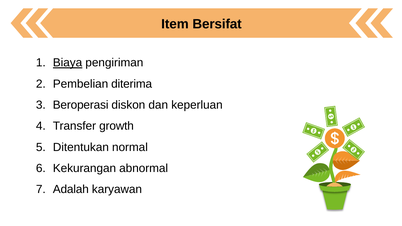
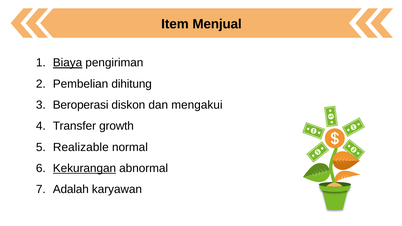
Bersifat: Bersifat -> Menjual (217, 24)
diterima: diterima -> dihitung (132, 84)
keperluan: keperluan -> mengakui (197, 105)
Ditentukan: Ditentukan -> Realizable (81, 147)
Kekurangan underline: none -> present (84, 168)
